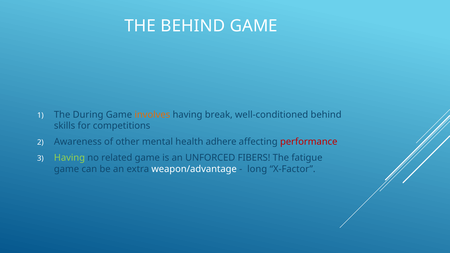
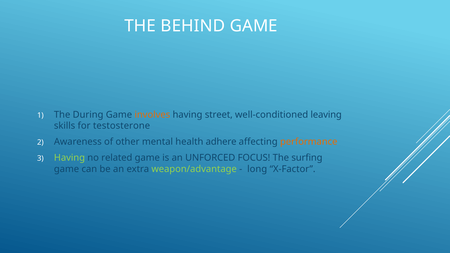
break: break -> street (219, 115)
well-conditioned behind: behind -> leaving (326, 115)
competitions: competitions -> testosterone (122, 126)
performance colour: red -> orange (309, 142)
FIBERS: FIBERS -> FOCUS (254, 158)
fatigue: fatigue -> surfing (307, 158)
weapon/advantage colour: white -> light green (194, 169)
